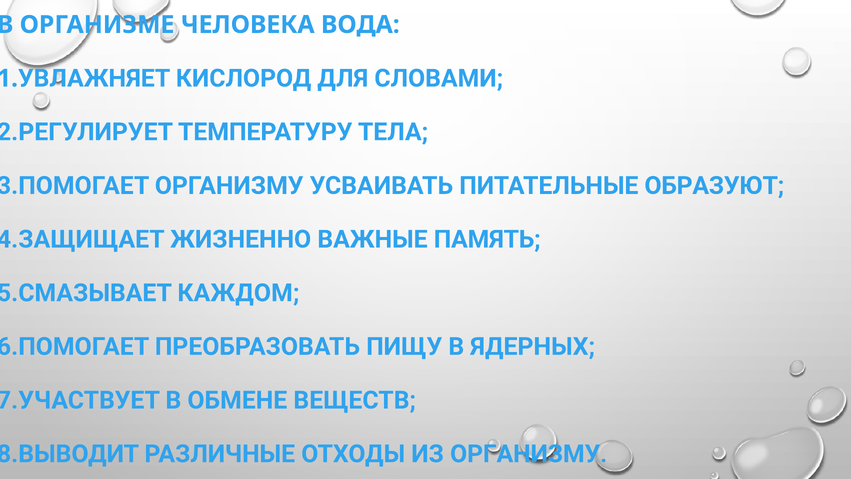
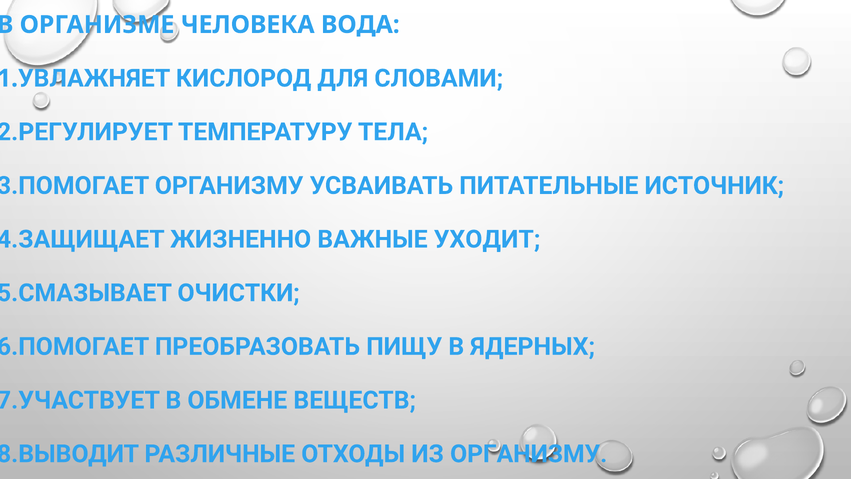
ОБРАЗУЮТ: ОБРАЗУЮТ -> ИСТОЧНИК (714, 186)
ПАМЯТЬ: ПАМЯТЬ -> УХОДИТ (487, 239)
КАЖДОМ: КАЖДОМ -> ОЧИСТКИ (239, 293)
